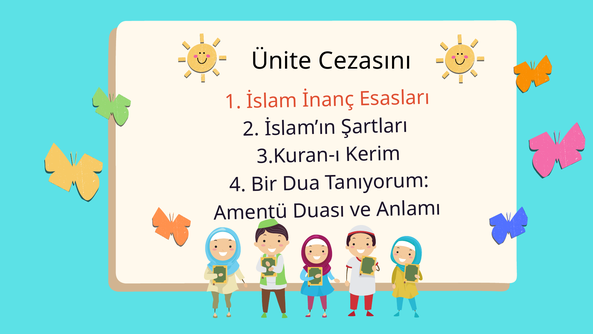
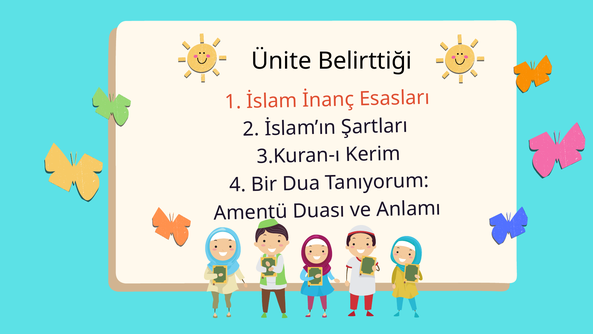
Cezasını: Cezasını -> Belirttiği (365, 61)
